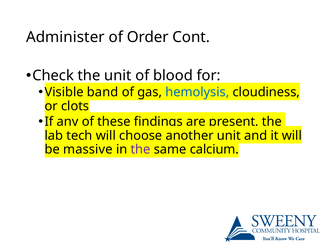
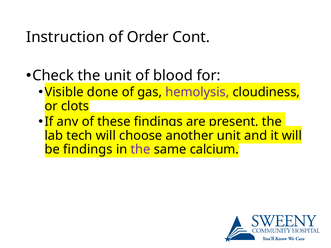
Administer: Administer -> Instruction (65, 37)
band: band -> done (103, 92)
hemolysis colour: blue -> purple (197, 92)
be massive: massive -> findings (88, 150)
